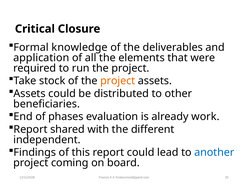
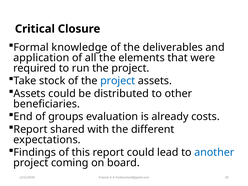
project colour: orange -> blue (118, 81)
phases: phases -> groups (66, 117)
work: work -> costs (206, 117)
independent: independent -> expectations (47, 140)
